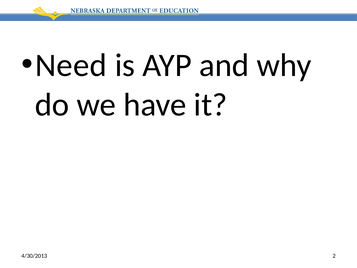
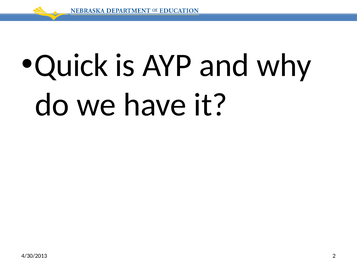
Need: Need -> Quick (71, 65)
